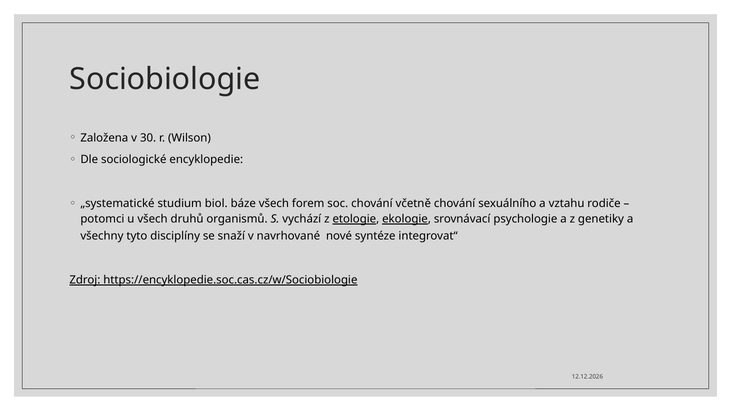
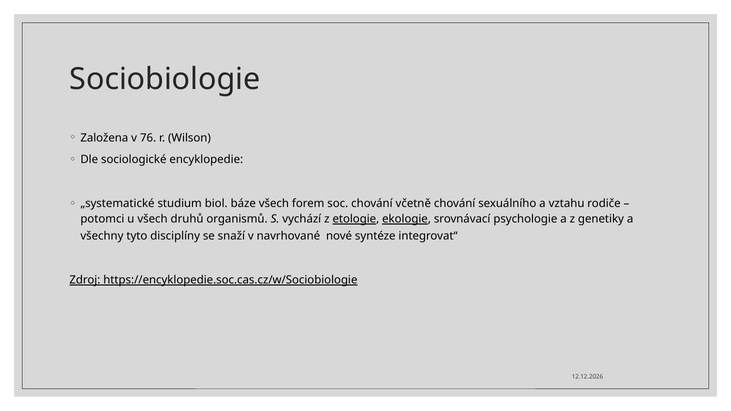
30: 30 -> 76 (148, 138)
